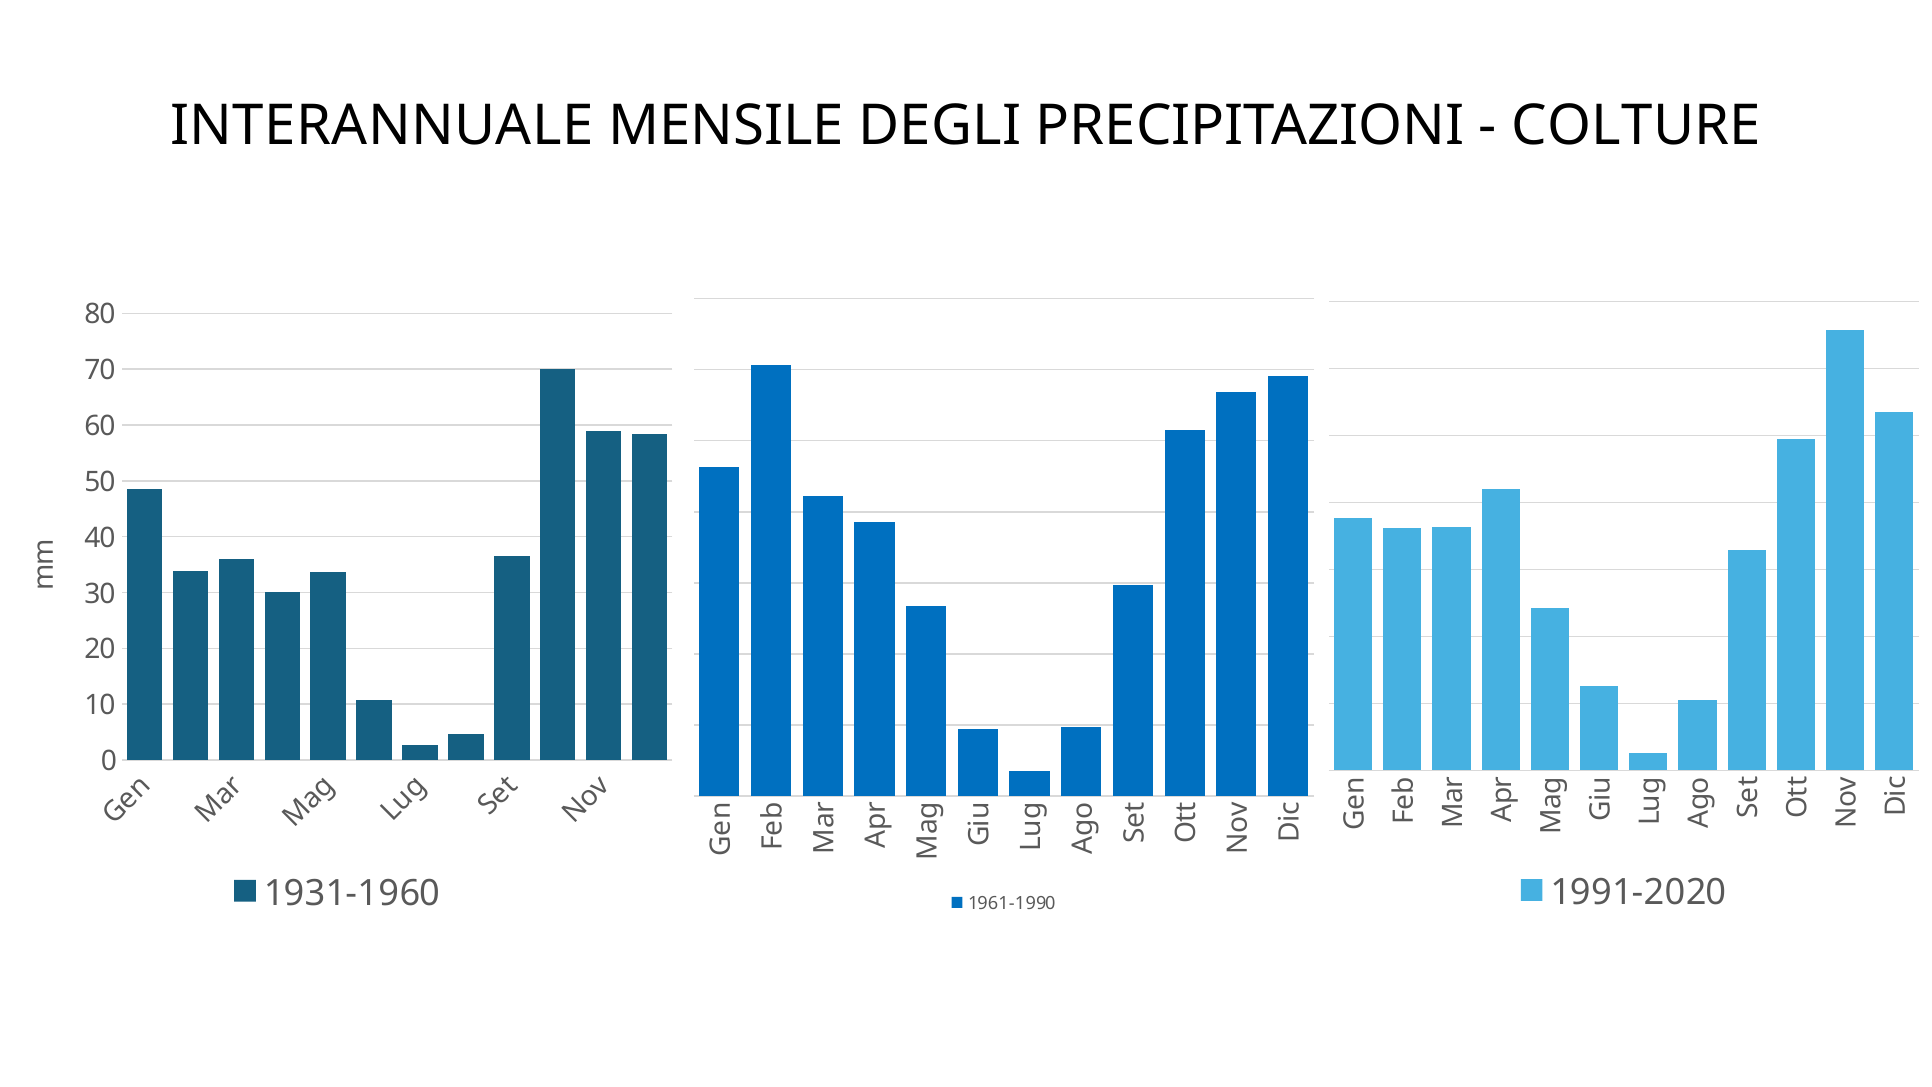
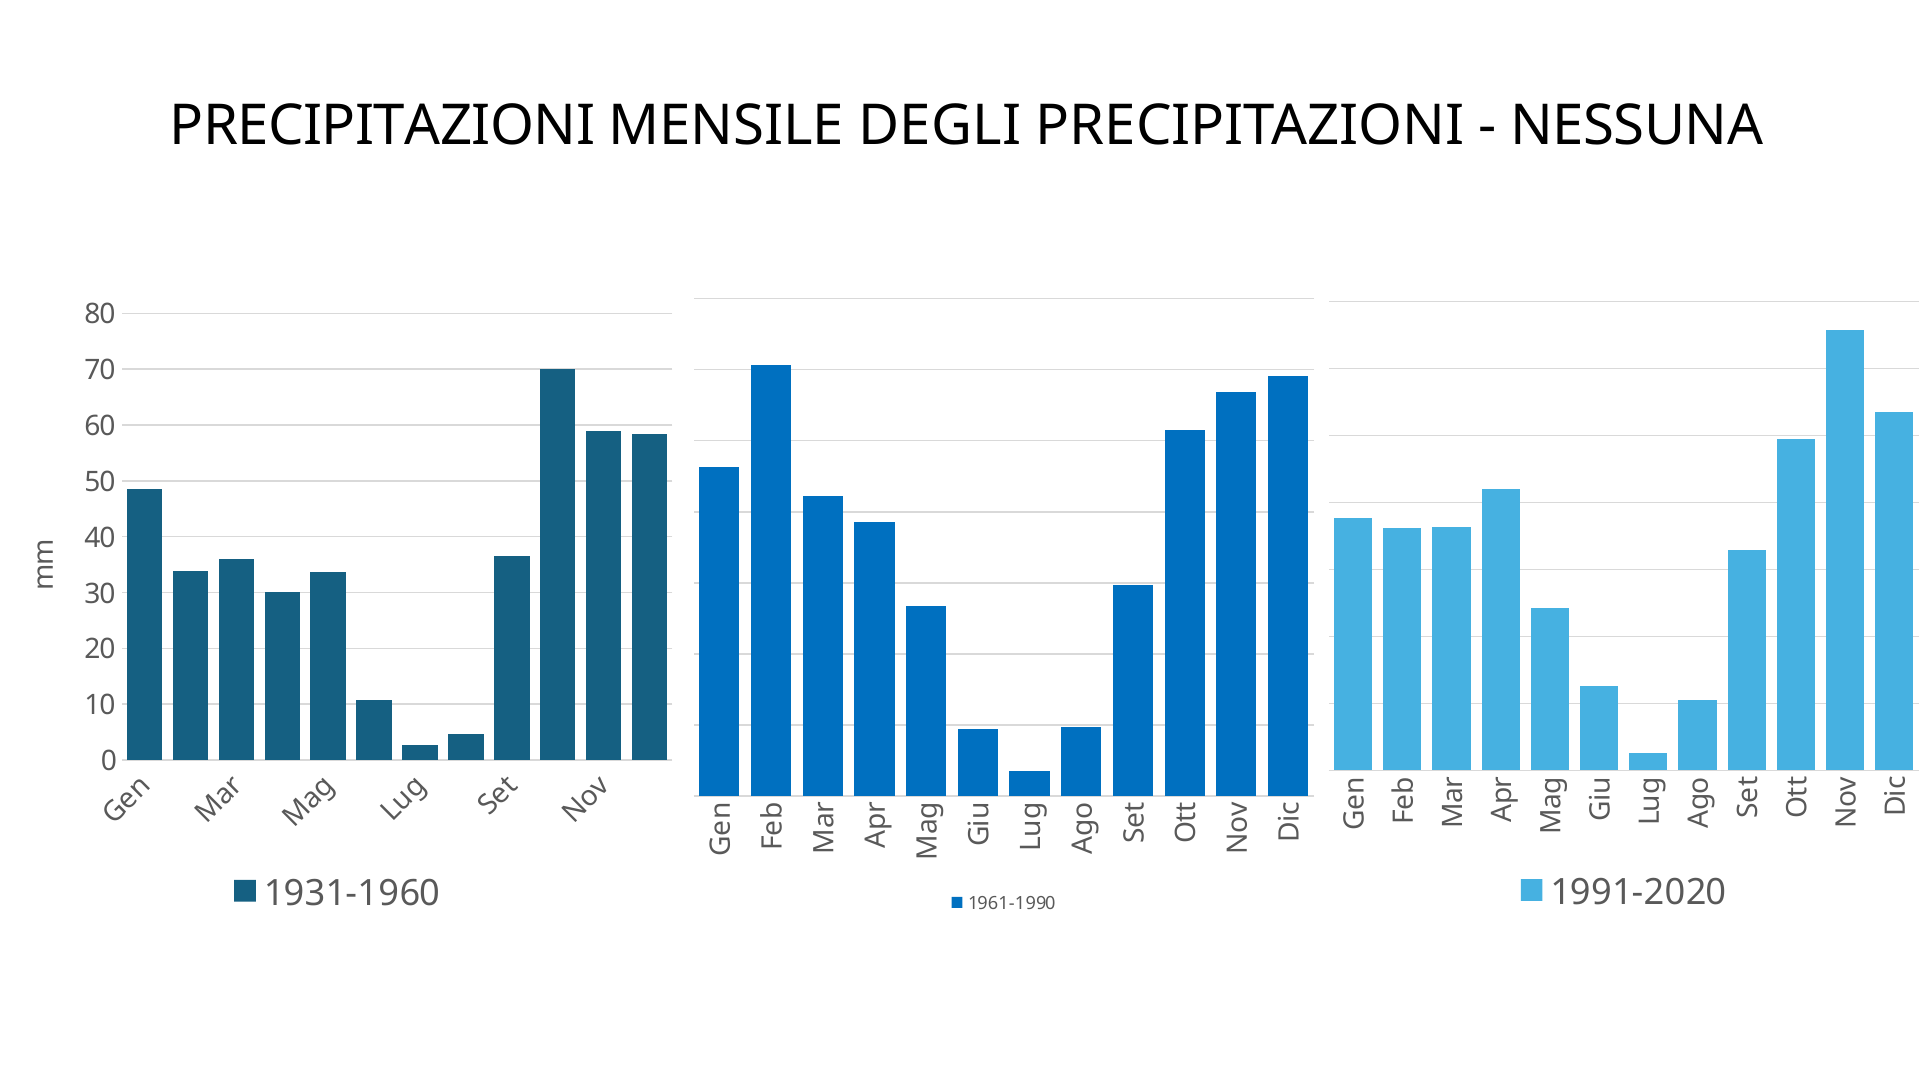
INTERANNUALE: INTERANNUALE -> PRECIPITAZIONI (382, 126)
COLTURE: COLTURE -> NESSUNA (1637, 126)
